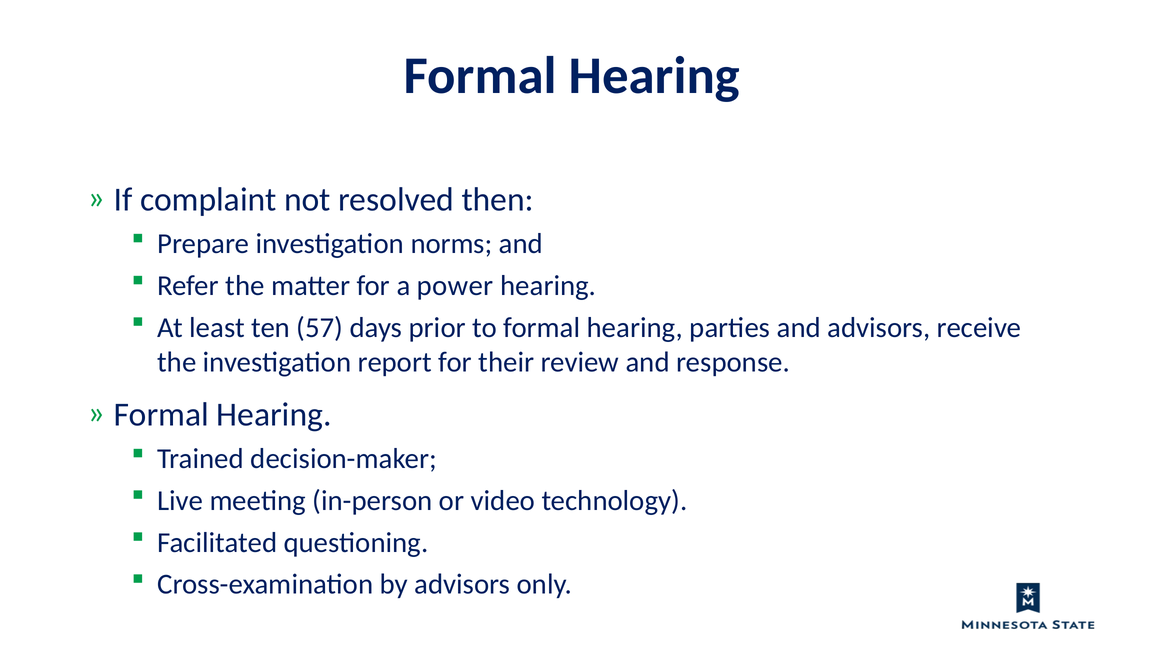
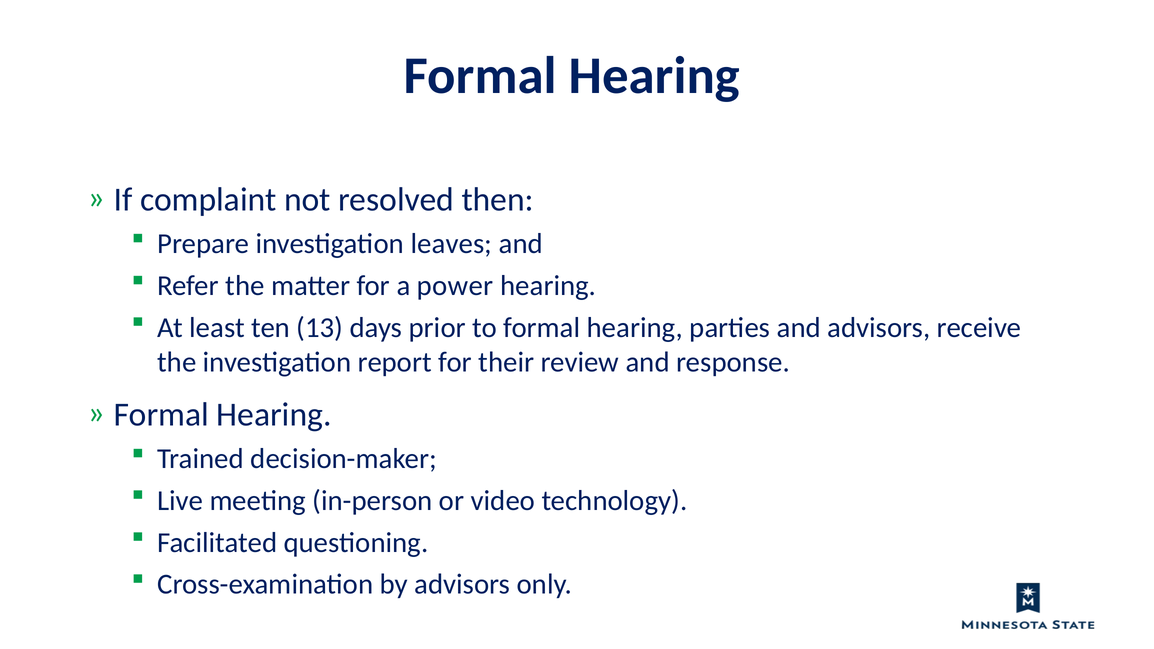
norms: norms -> leaves (451, 244)
57: 57 -> 13 (320, 328)
